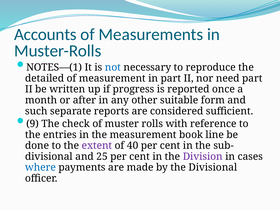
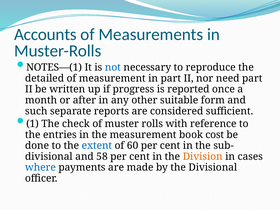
9: 9 -> 1 (33, 124)
line: line -> cost (215, 135)
extent colour: purple -> blue (97, 146)
40: 40 -> 60 (133, 146)
25: 25 -> 58 (102, 157)
Division colour: purple -> orange (203, 157)
